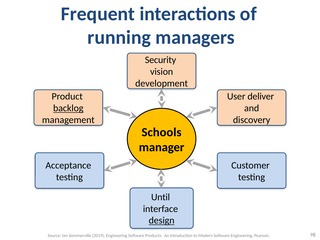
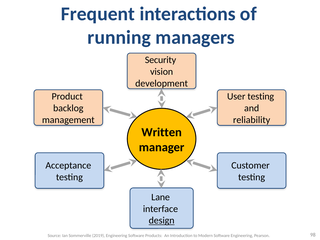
User deliver: deliver -> testing (261, 97)
backlog underline: present -> none (68, 108)
discovery: discovery -> reliability (252, 120)
Schools: Schools -> Written (162, 132)
Until: Until -> Lane (161, 197)
